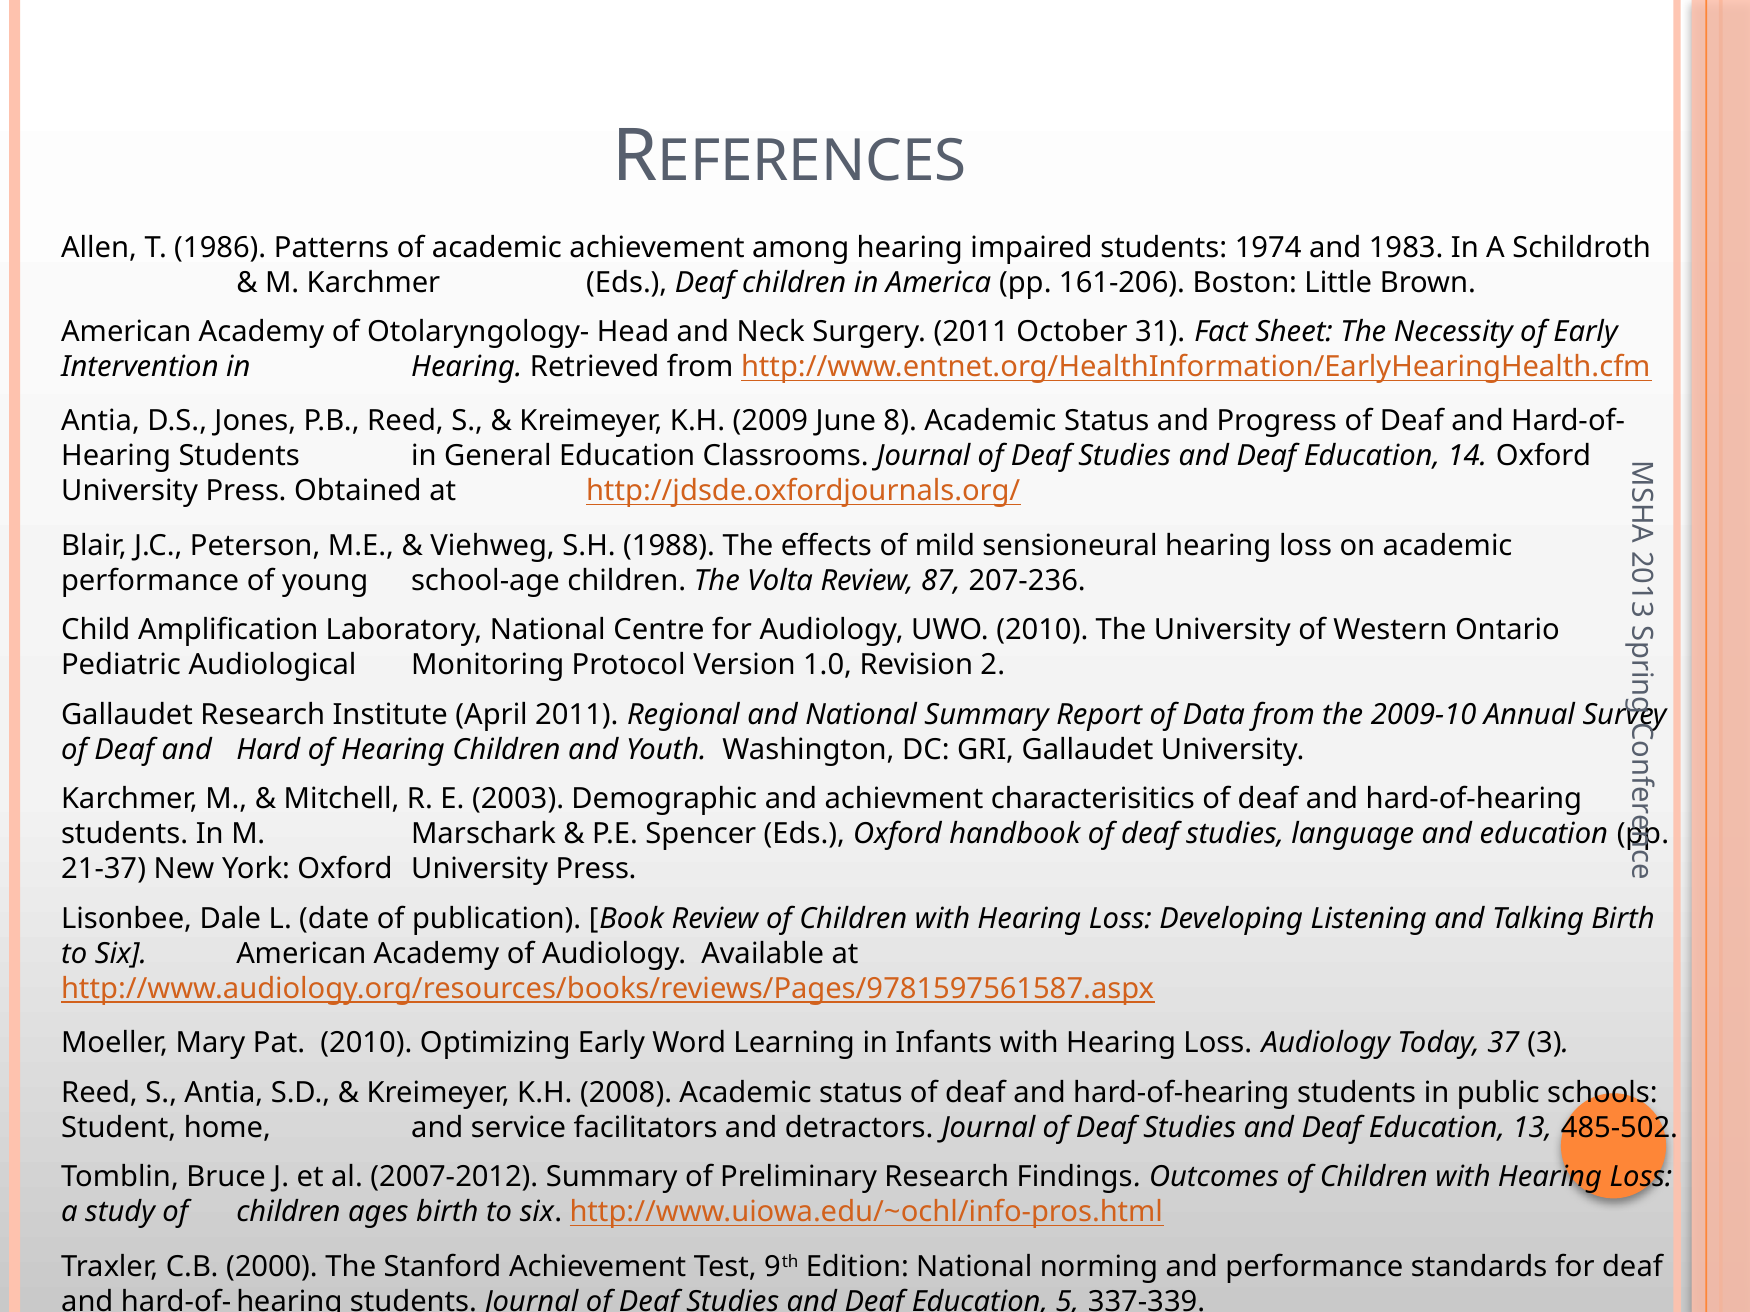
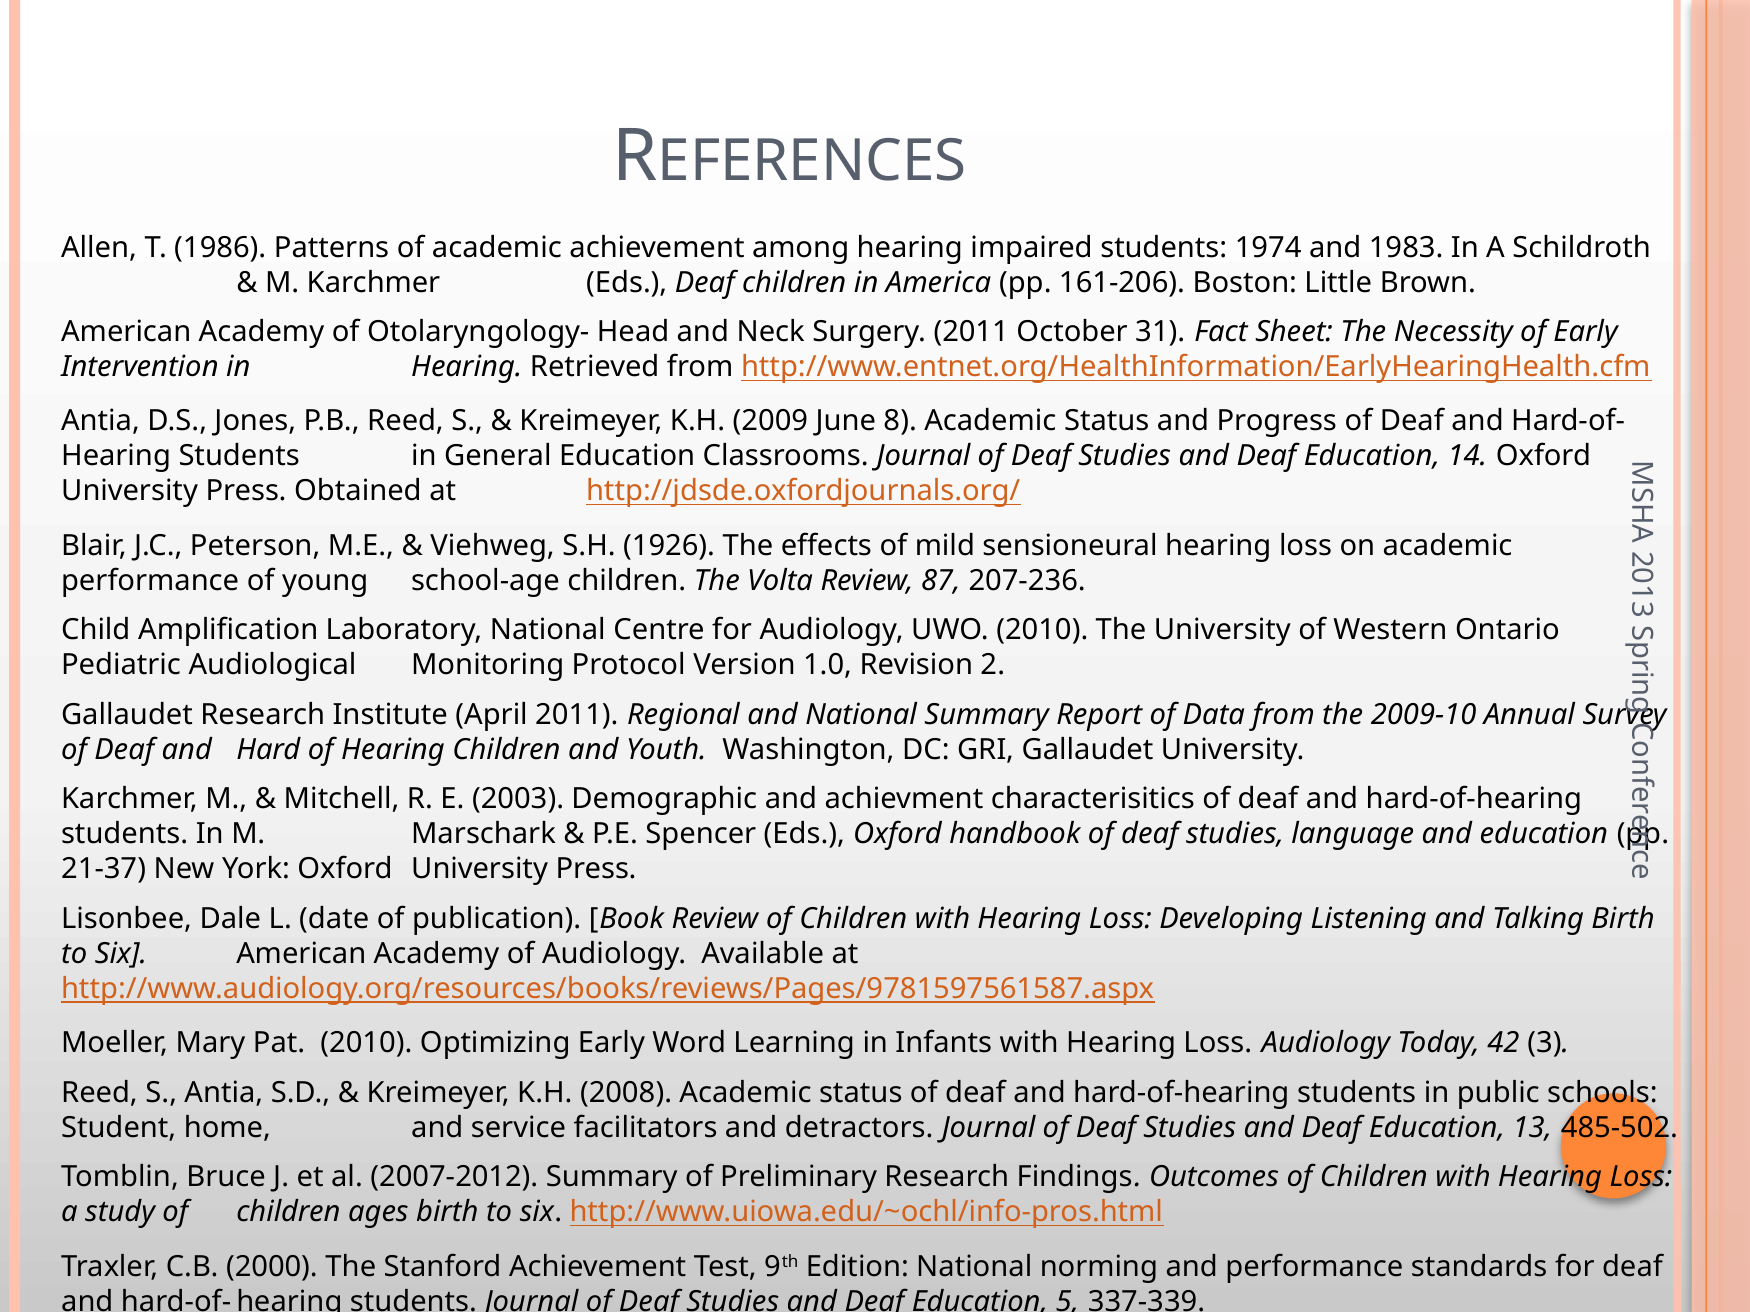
1988: 1988 -> 1926 (669, 546)
37: 37 -> 42 (1503, 1044)
